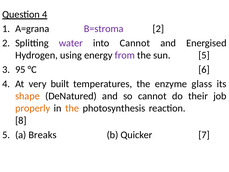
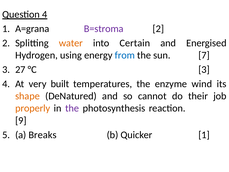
water colour: purple -> orange (71, 43)
into Cannot: Cannot -> Certain (135, 43)
from colour: purple -> blue (125, 55)
sun 5: 5 -> 7 (204, 55)
95: 95 -> 27 (20, 69)
°C 6: 6 -> 3 (204, 69)
glass: glass -> wind (202, 84)
the colour: orange -> purple (72, 108)
8: 8 -> 9 (21, 120)
Quicker 7: 7 -> 1 (204, 135)
